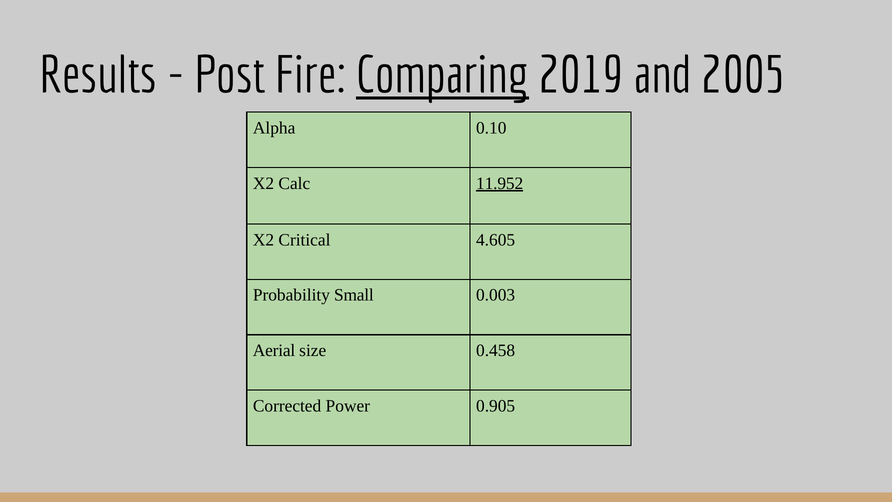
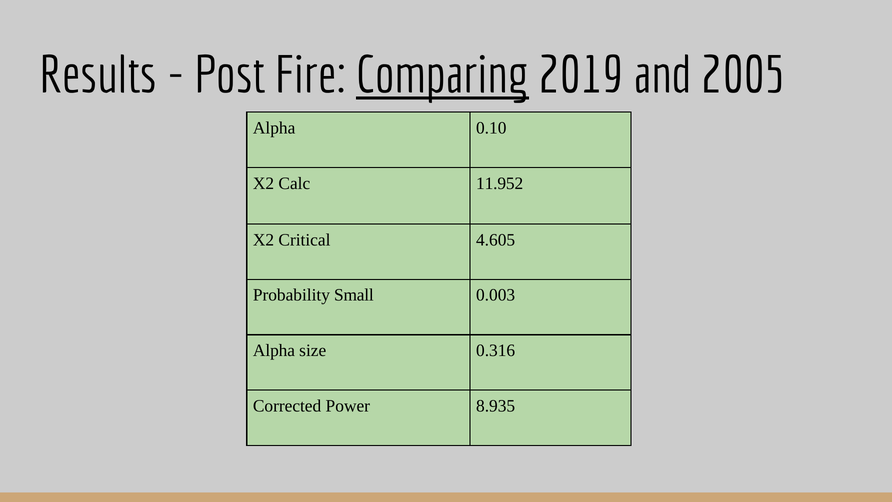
11.952 underline: present -> none (500, 183)
Aerial: Aerial -> Alpha (274, 351)
0.458: 0.458 -> 0.316 (496, 351)
0.905: 0.905 -> 8.935 (496, 406)
